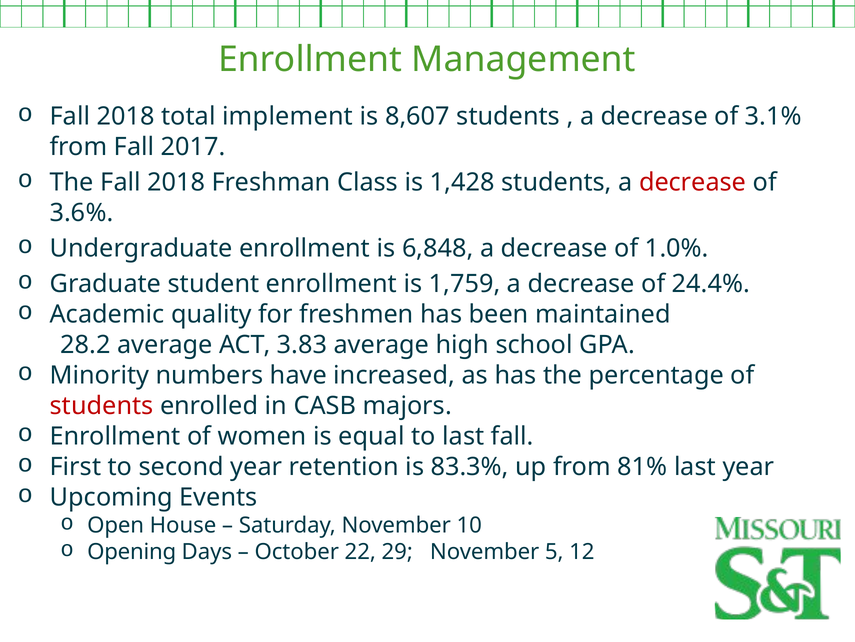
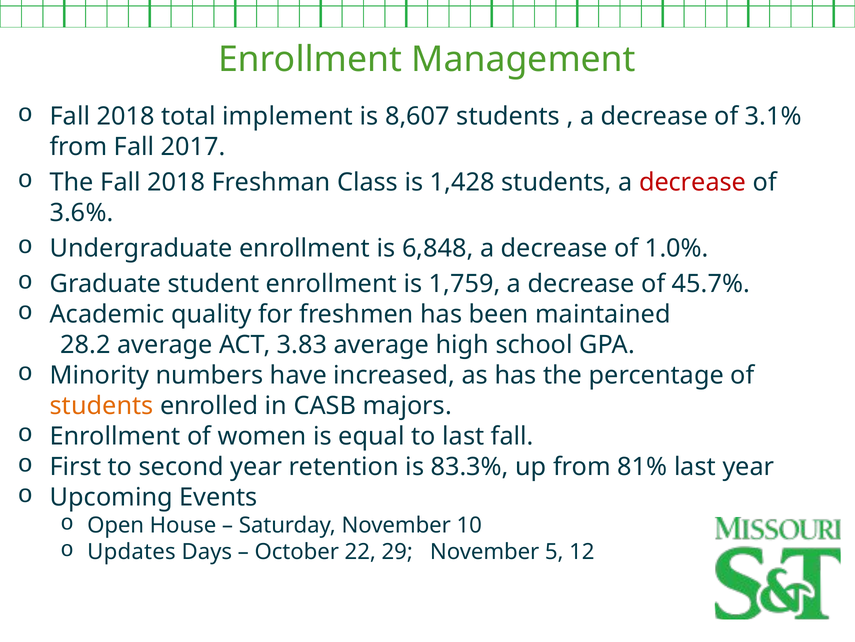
24.4%: 24.4% -> 45.7% (711, 284)
students colour: red -> orange (102, 405)
Opening: Opening -> Updates (131, 551)
